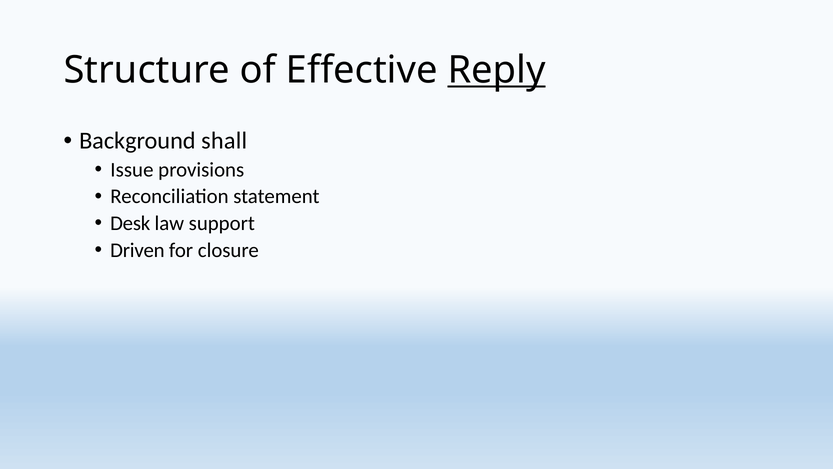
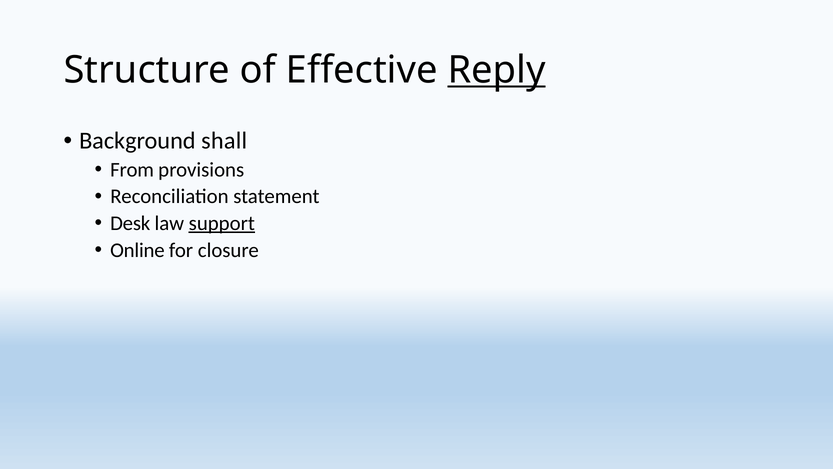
Issue: Issue -> From (132, 170)
support underline: none -> present (222, 223)
Driven: Driven -> Online (137, 250)
